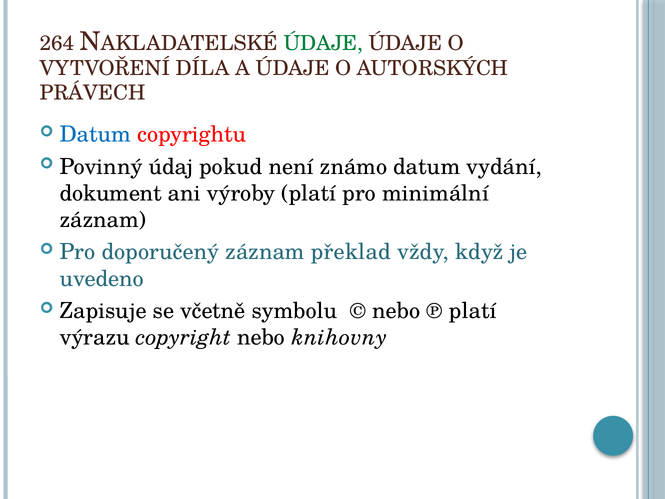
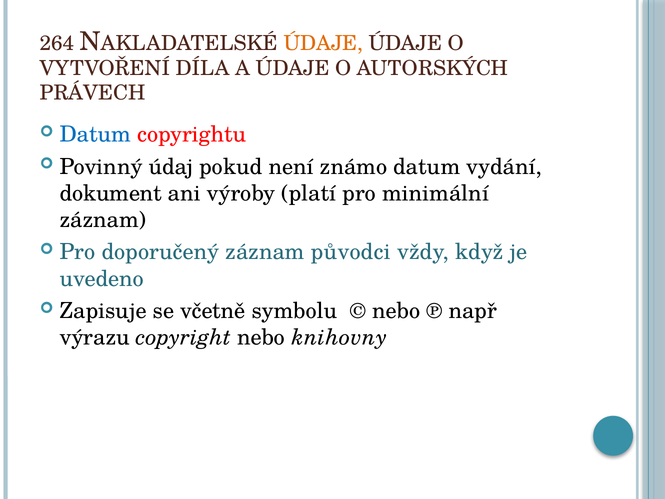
ÚDAJE colour: green -> orange (323, 43)
překlad: překlad -> původci (351, 252)
platí: platí -> např (473, 311)
